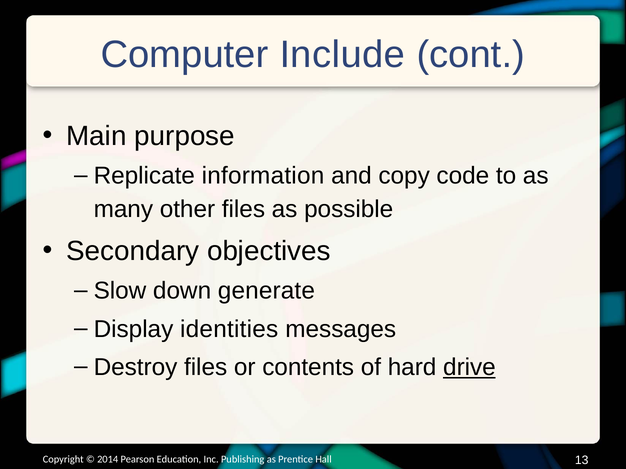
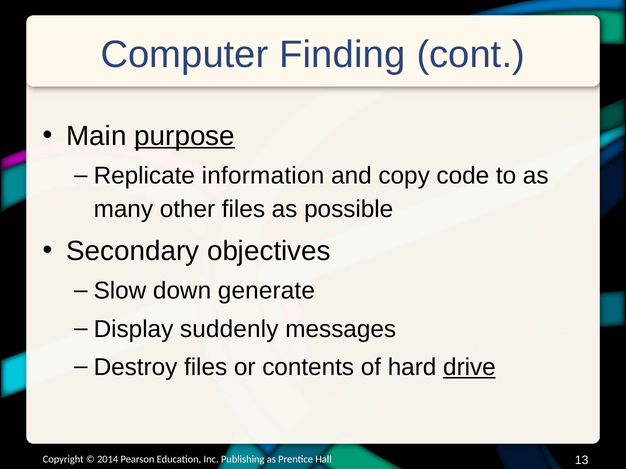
Include: Include -> Finding (342, 55)
purpose underline: none -> present (185, 136)
identities: identities -> suddenly (229, 329)
